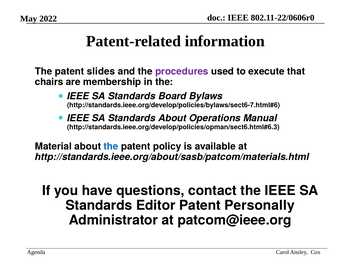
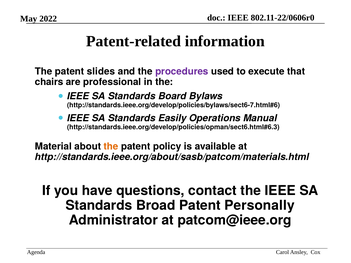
membership: membership -> professional (112, 82)
Standards About: About -> Easily (172, 118)
the colour: blue -> orange (111, 147)
Editor: Editor -> Broad (156, 206)
